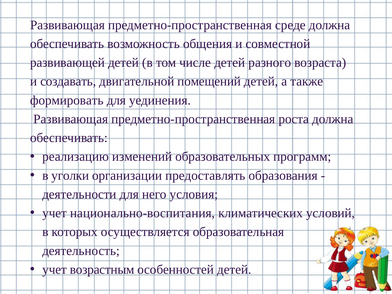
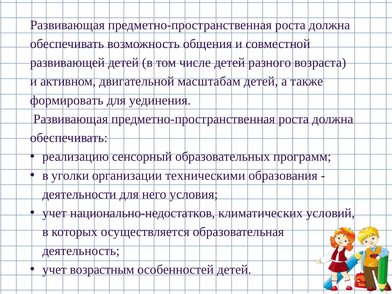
среде: среде -> роста (290, 25)
создавать: создавать -> активном (68, 81)
помещений: помещений -> масштабам (209, 81)
изменений: изменений -> сенсорный (142, 157)
предоставлять: предоставлять -> техническими (205, 175)
национально-воспитания: национально-воспитания -> национально-недостатков (143, 213)
